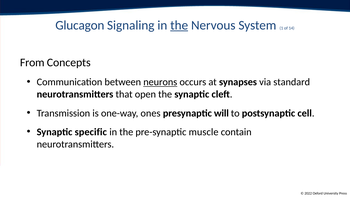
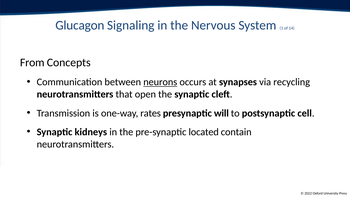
the underline: present -> none (179, 25)
standard: standard -> recycling (292, 82)
ones: ones -> rates (151, 113)
specific: specific -> kidneys (91, 132)
muscle: muscle -> located (204, 132)
